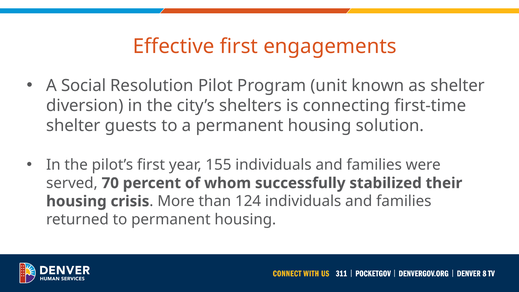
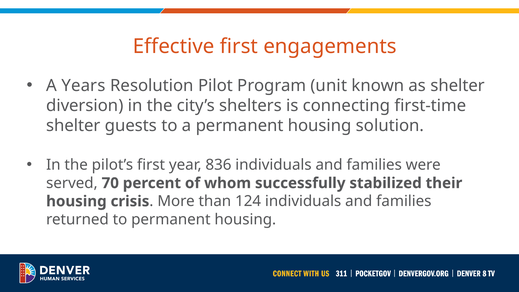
Social: Social -> Years (83, 86)
155: 155 -> 836 (218, 165)
